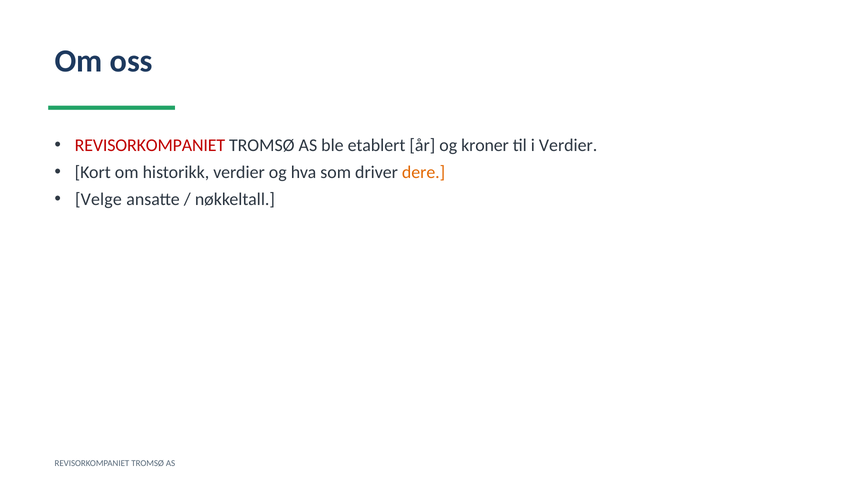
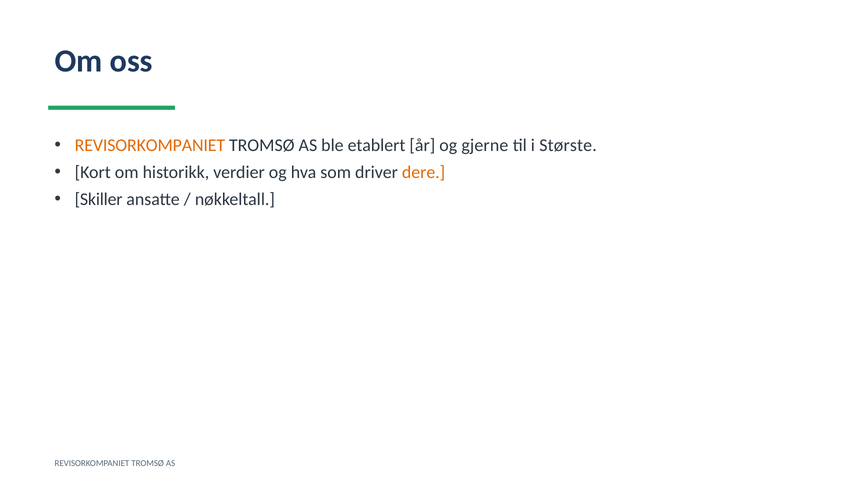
REVISORKOMPANIET colour: red -> orange (150, 145)
kroner: kroner -> gjerne (485, 145)
i Verdier: Verdier -> Største (568, 145)
Velge: Velge -> Skiller (99, 199)
